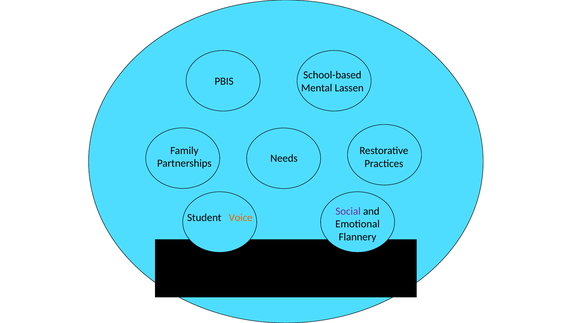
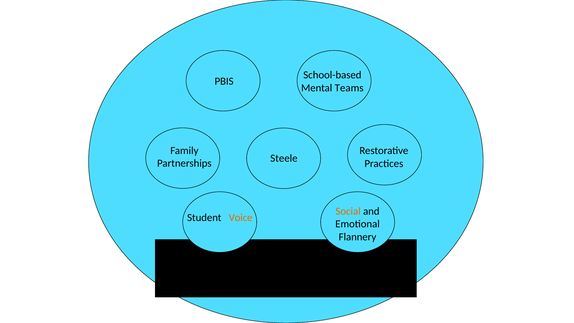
Lassen: Lassen -> Teams (349, 88)
Needs: Needs -> Steele (284, 158)
Social colour: purple -> orange (348, 211)
